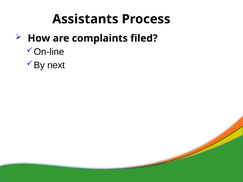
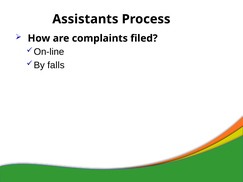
next: next -> falls (56, 65)
